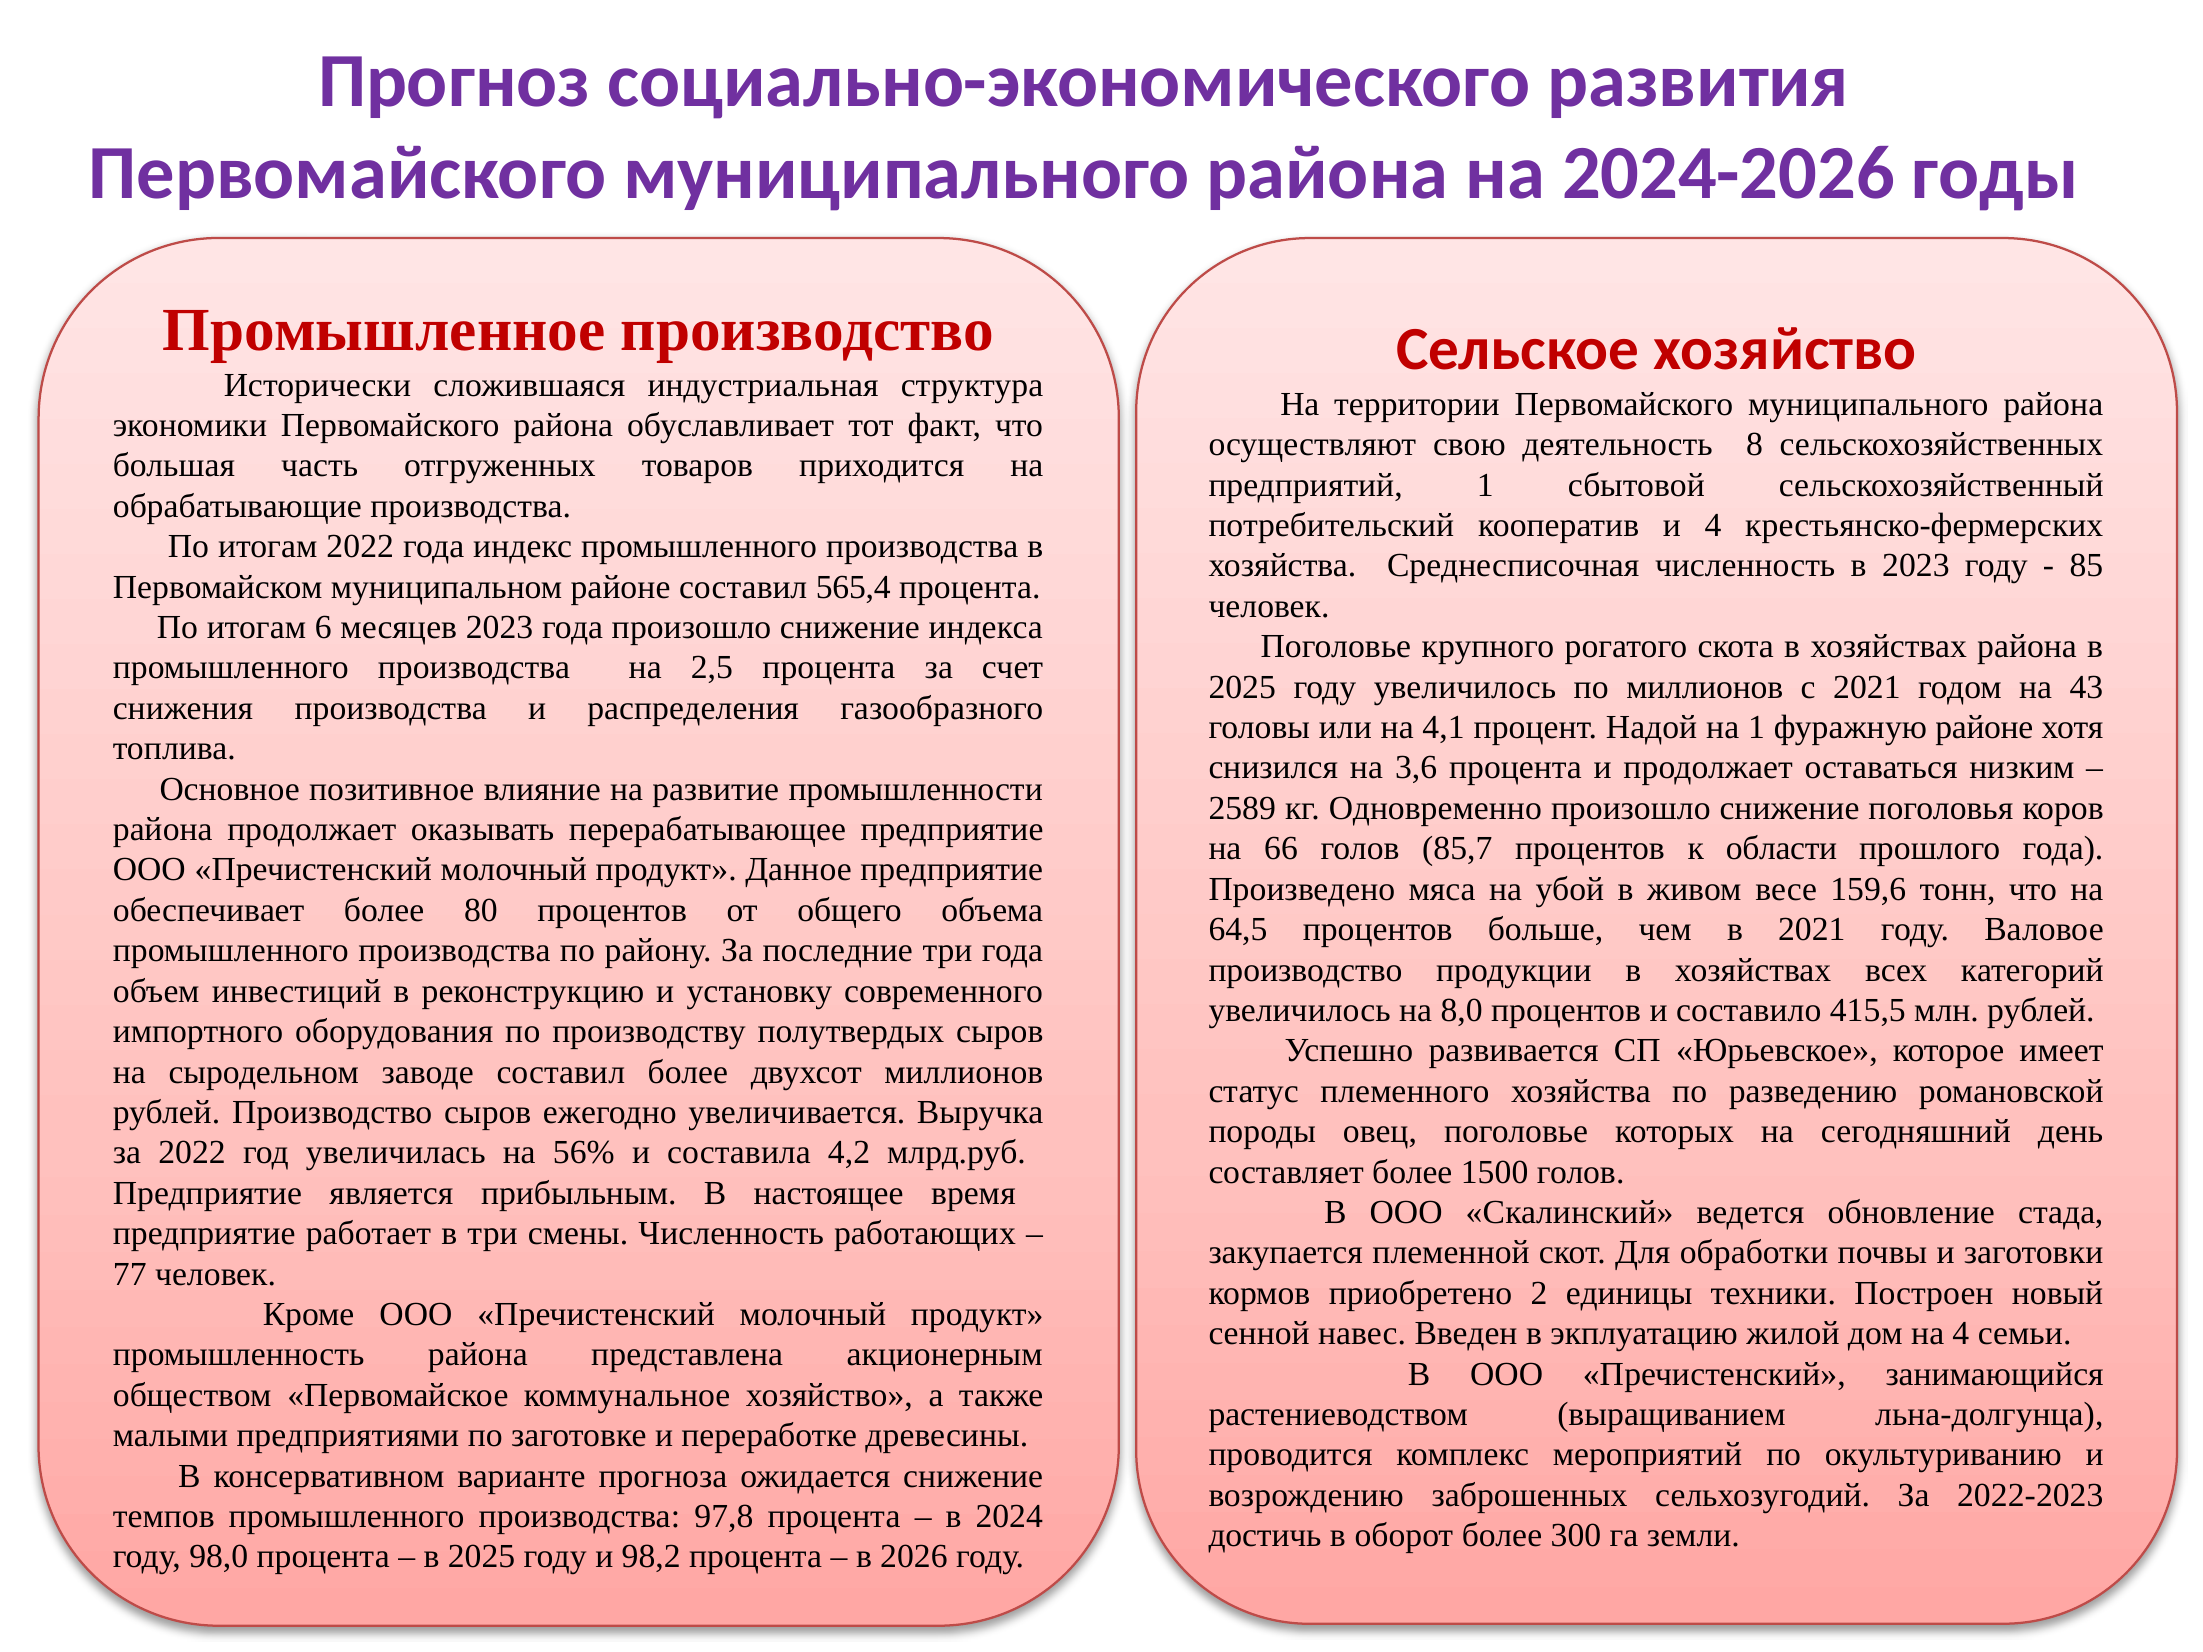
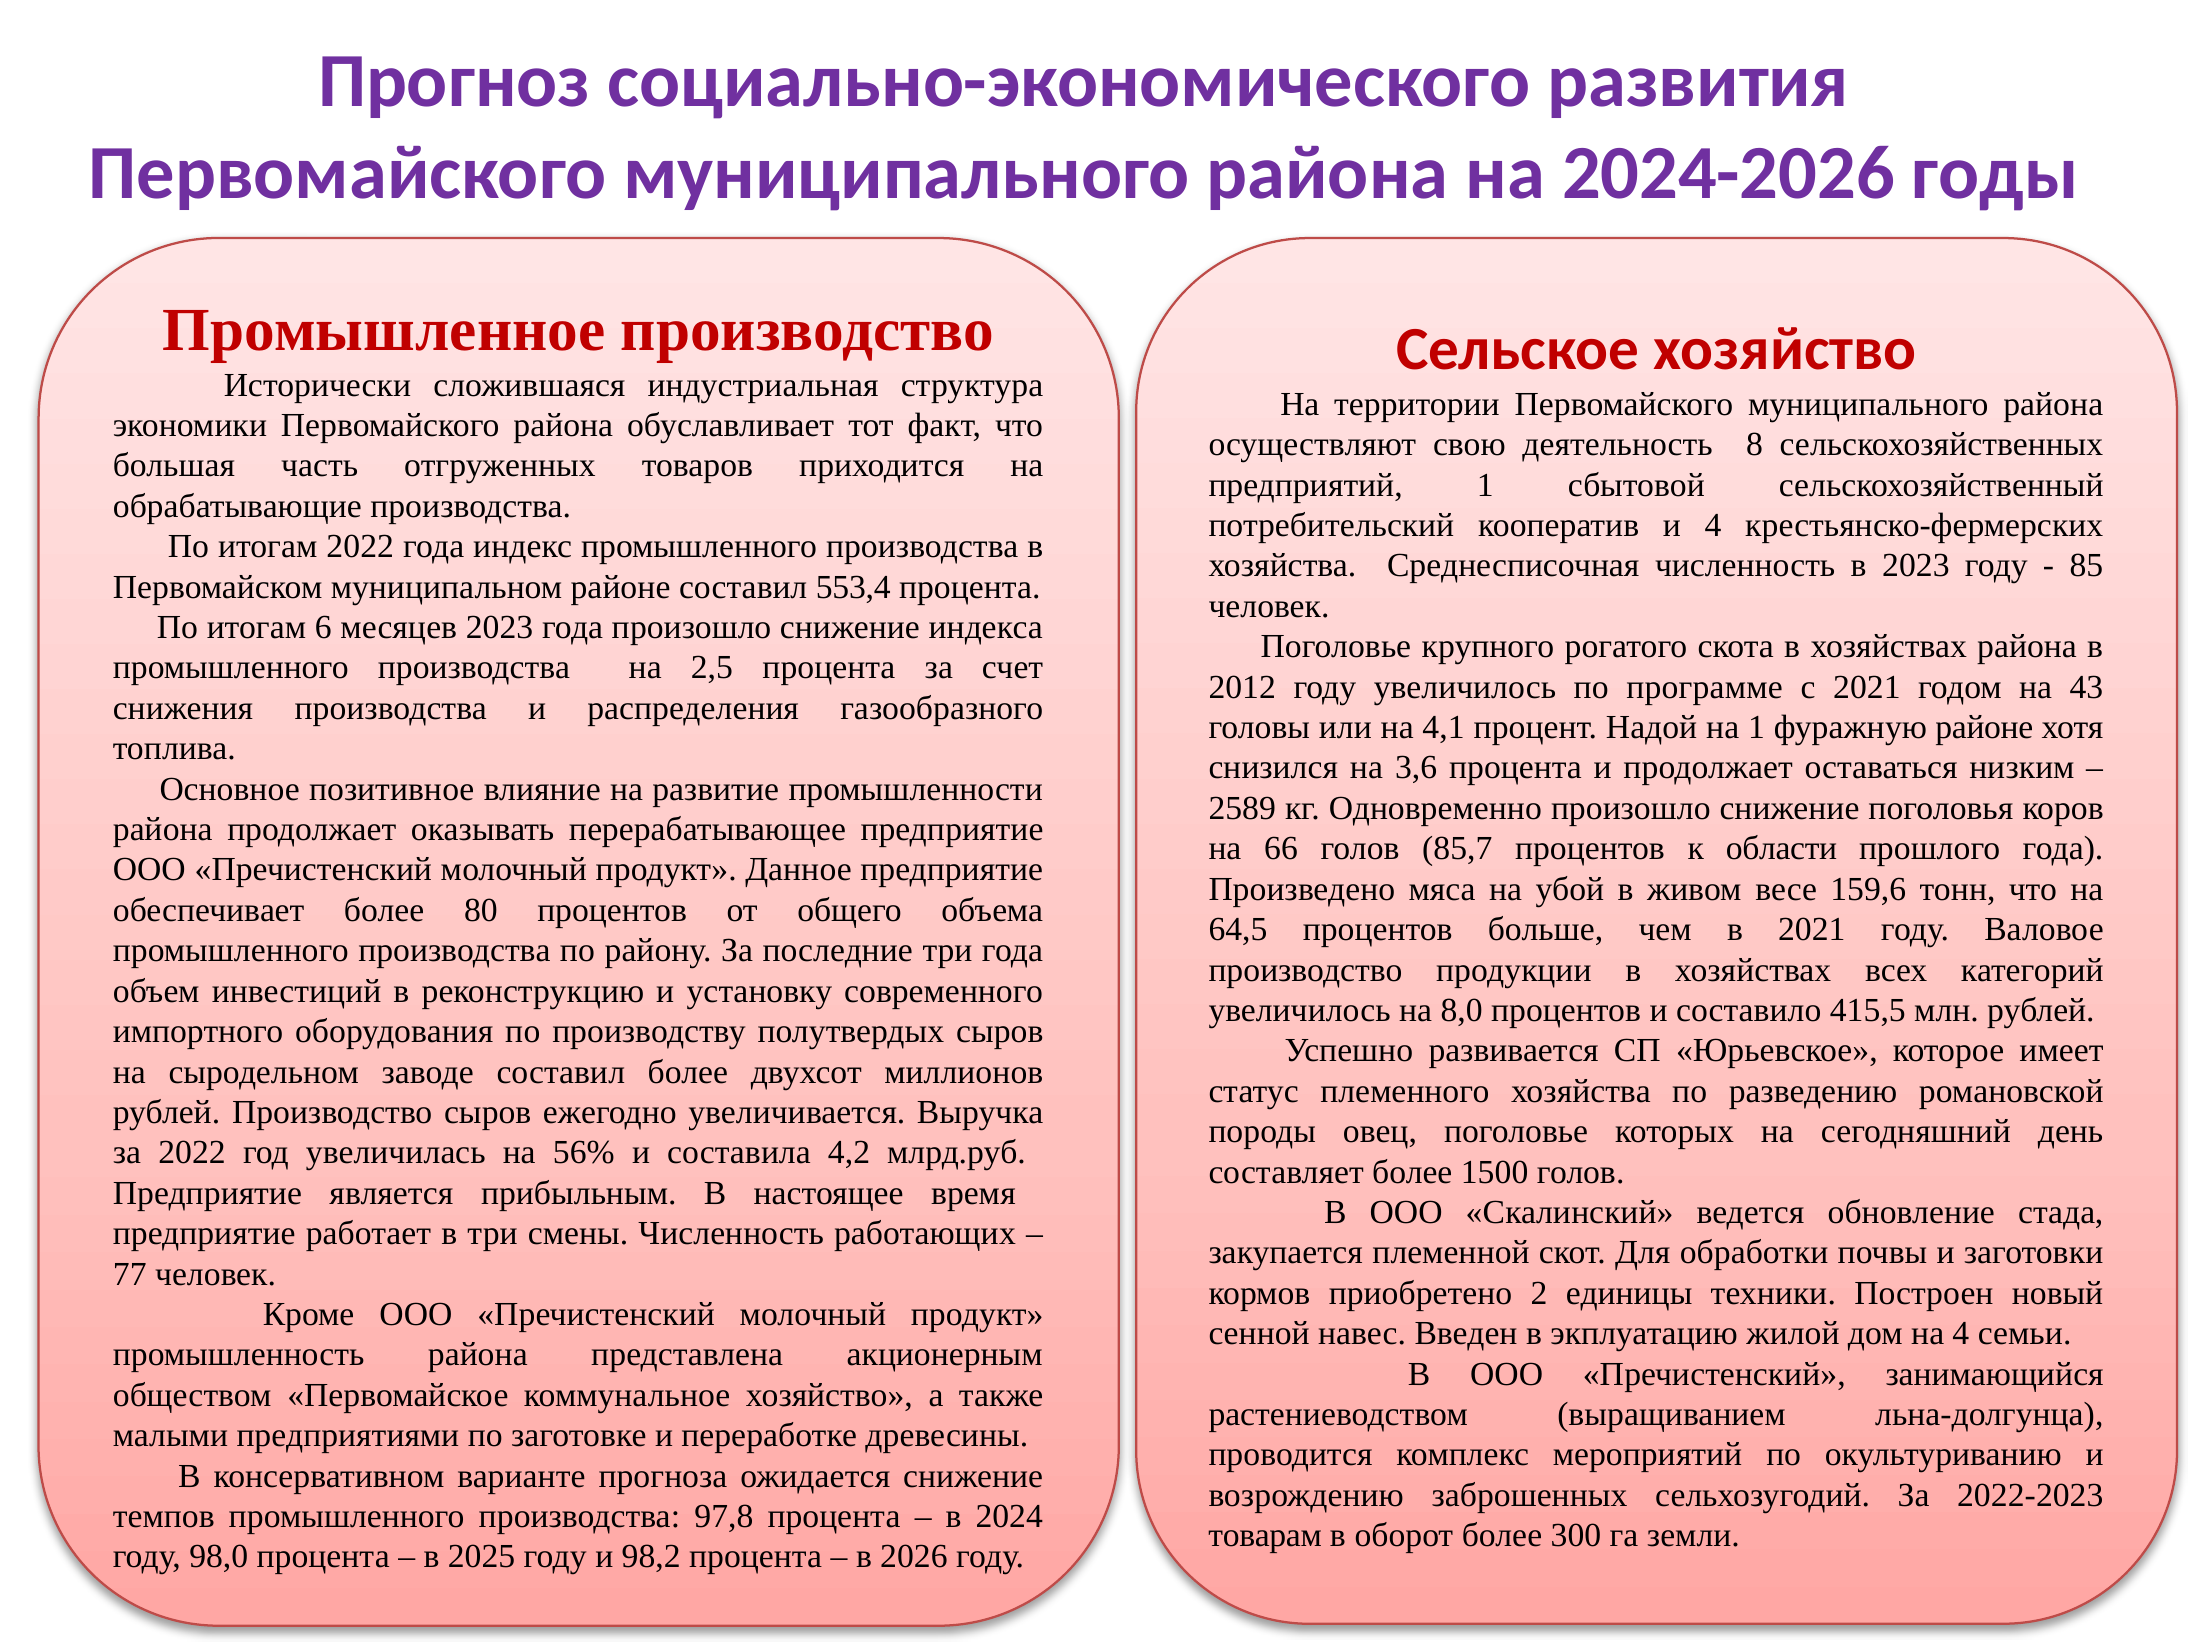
565,4: 565,4 -> 553,4 (853, 587)
2025: 2025 -> 2012 (1242, 687)
по миллионов: миллионов -> программе (1705, 687)
достичь: достичь -> товарам (1265, 1536)
